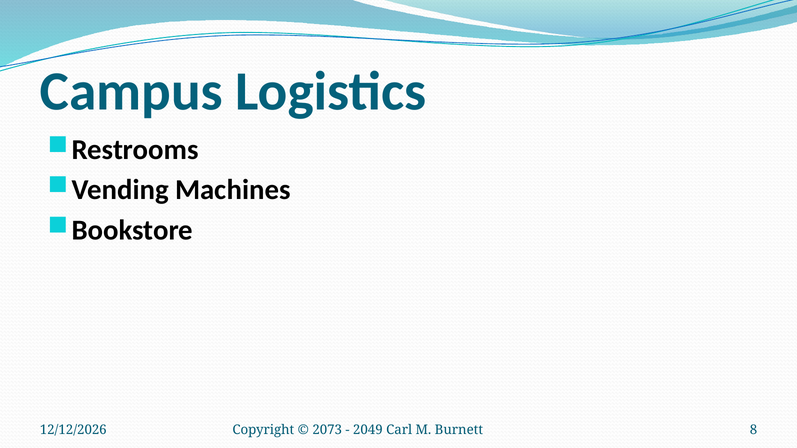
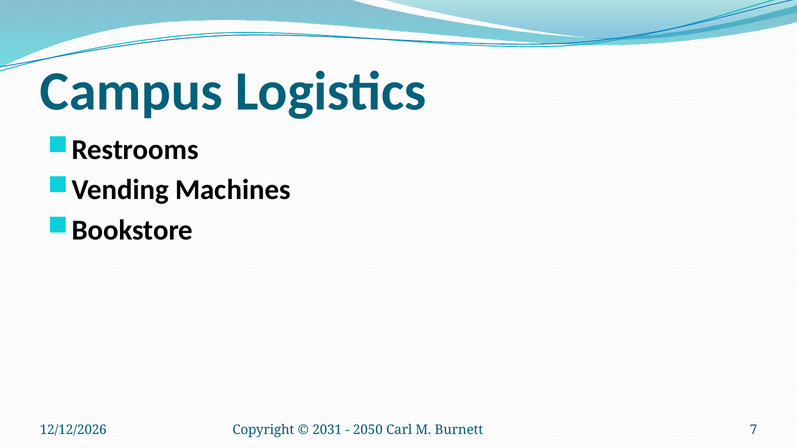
2073: 2073 -> 2031 (327, 430)
2049: 2049 -> 2050 (368, 430)
8: 8 -> 7 (754, 430)
